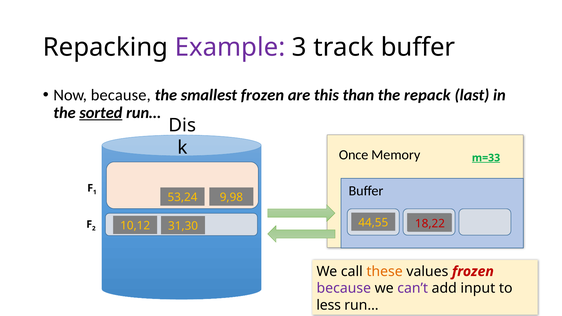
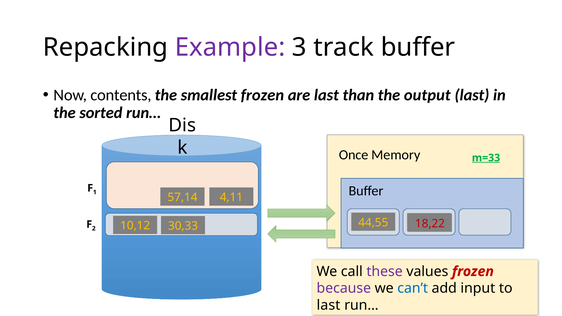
Now because: because -> contents (121, 95)
are this: this -> last (326, 95)
repack: repack -> output (427, 95)
sorted underline: present -> none (101, 113)
53,24: 53,24 -> 57,14 (183, 197)
9,98: 9,98 -> 4,11 (231, 197)
31,30: 31,30 -> 30,33 (183, 226)
these colour: orange -> purple (385, 272)
can’t colour: purple -> blue (413, 288)
less: less -> last (329, 305)
